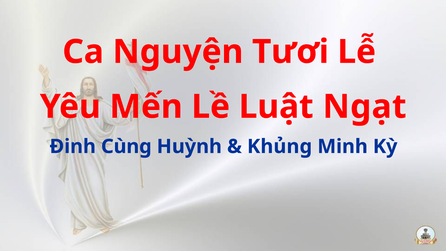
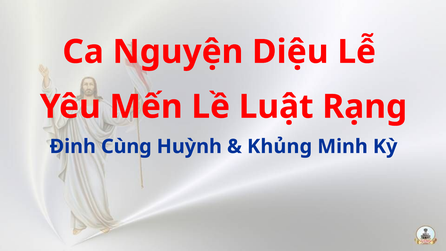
Tươi: Tươi -> Diệu (290, 52)
Ngạt: Ngạt -> Rạng (365, 107)
